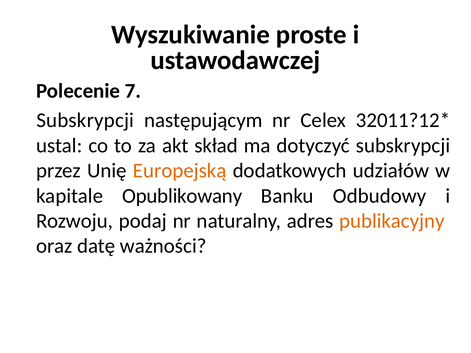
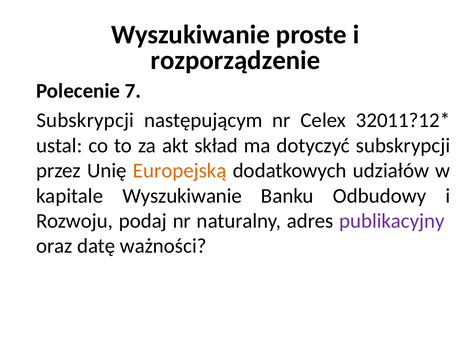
ustawodawczej: ustawodawczej -> rozporządzenie (235, 60)
kapitale Opublikowany: Opublikowany -> Wyszukiwanie (182, 196)
publikacyjny colour: orange -> purple (392, 221)
